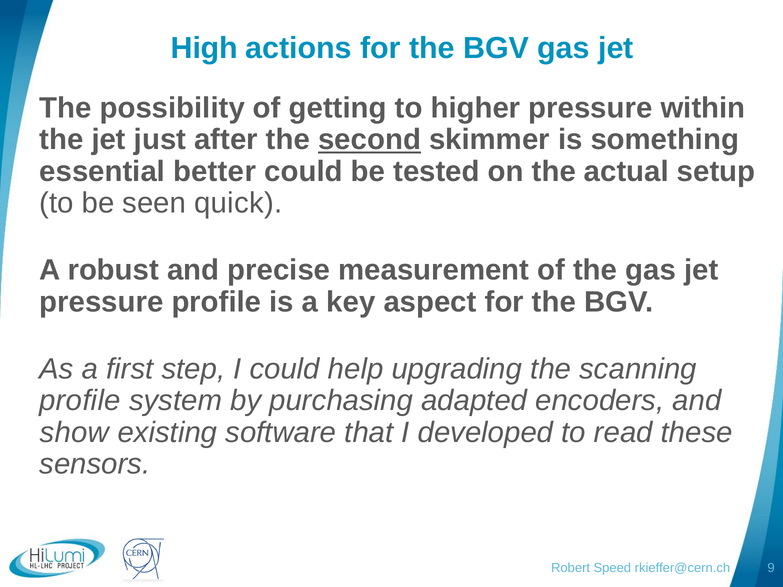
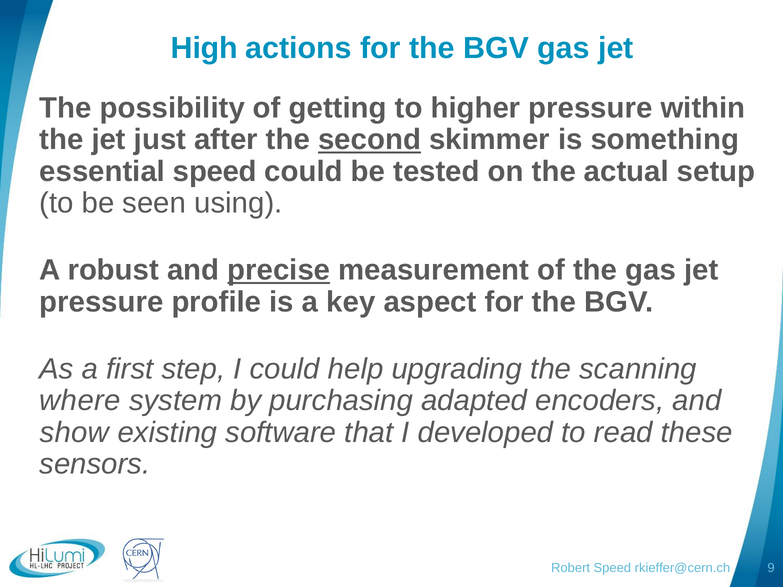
essential better: better -> speed (215, 172)
quick: quick -> using (238, 203)
precise underline: none -> present (279, 270)
profile: profile -> where (80, 401)
